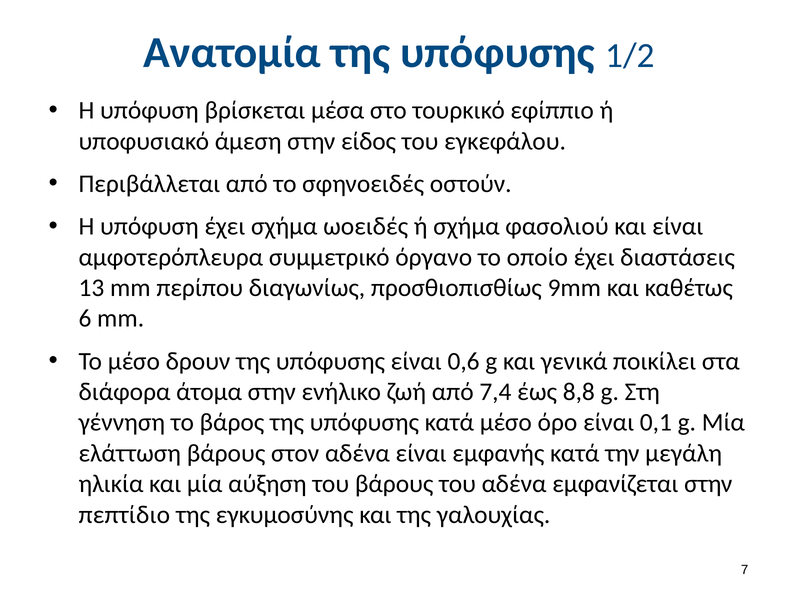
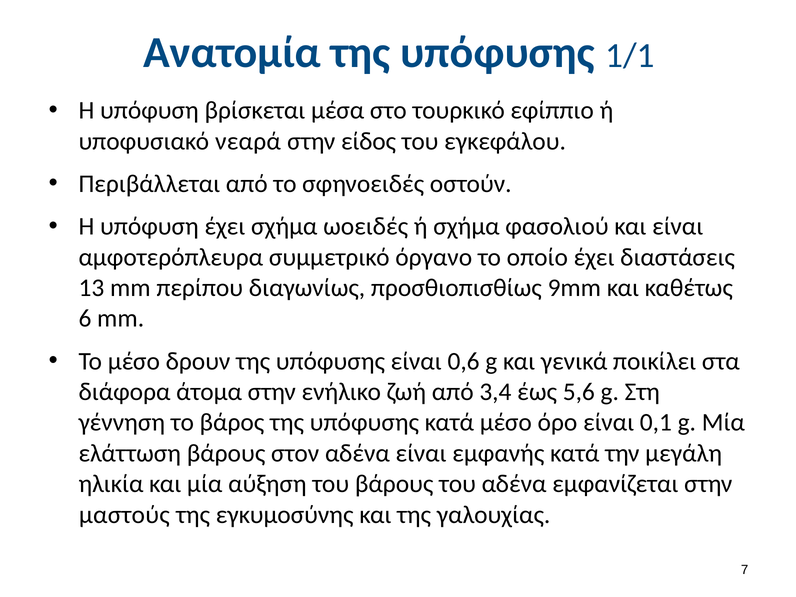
1/2: 1/2 -> 1/1 (630, 56)
άμεση: άμεση -> νεαρά (248, 141)
7,4: 7,4 -> 3,4 (495, 392)
8,8: 8,8 -> 5,6 (579, 392)
πεπτίδιο: πεπτίδιο -> μαστούς (124, 515)
